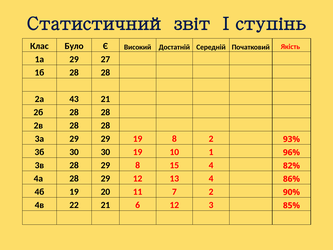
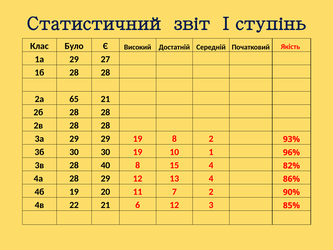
43: 43 -> 65 (74, 99)
3в 28 29: 29 -> 40 (105, 165)
